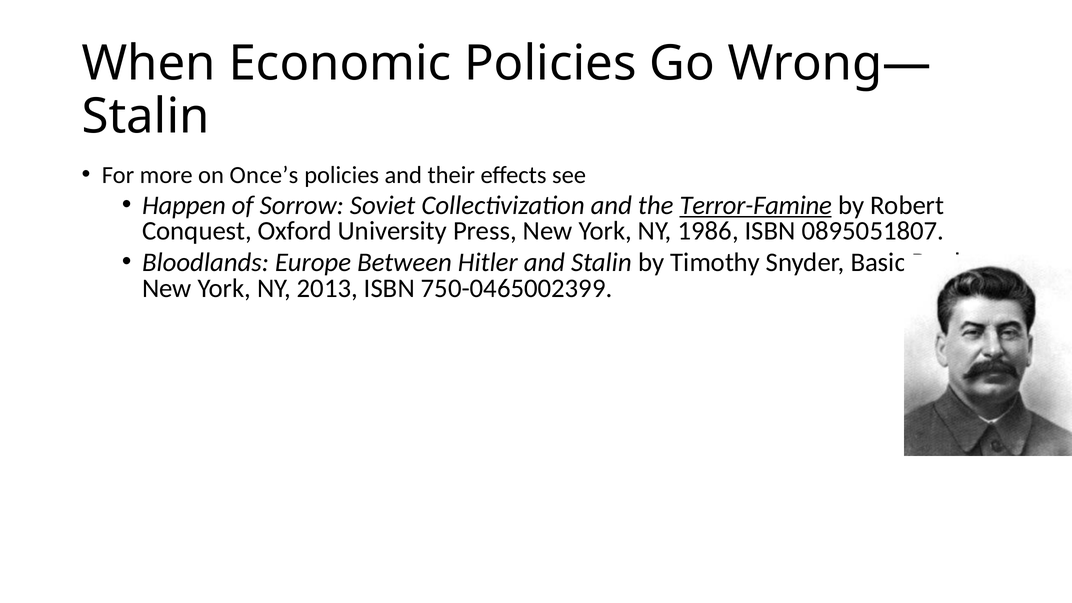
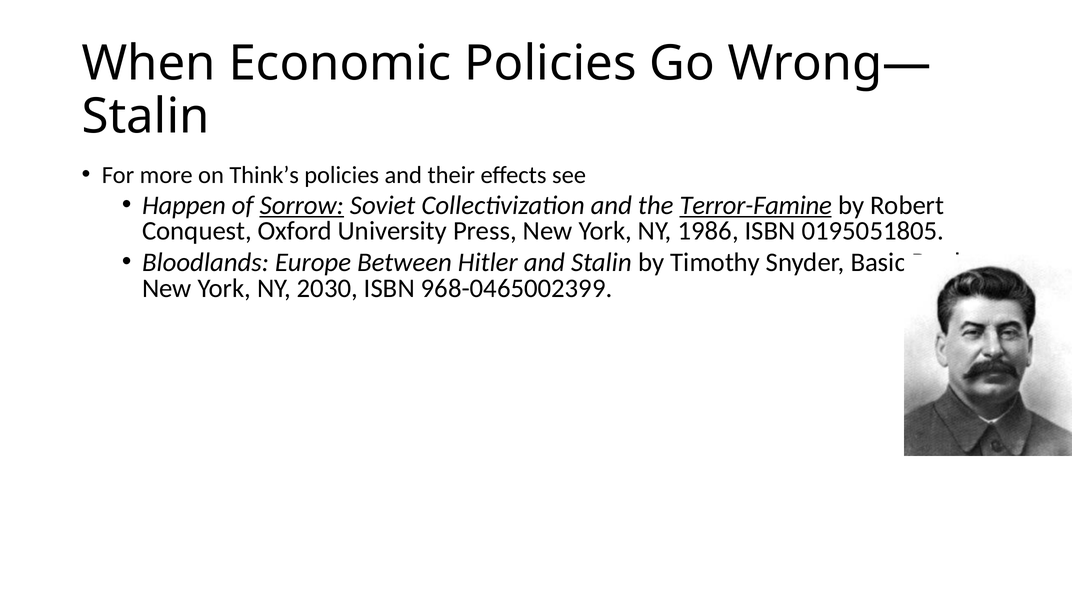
Once’s: Once’s -> Think’s (264, 175)
Sorrow underline: none -> present (302, 205)
0895051807: 0895051807 -> 0195051805 (873, 231)
2013: 2013 -> 2030 (327, 288)
750-0465002399: 750-0465002399 -> 968-0465002399 (517, 288)
